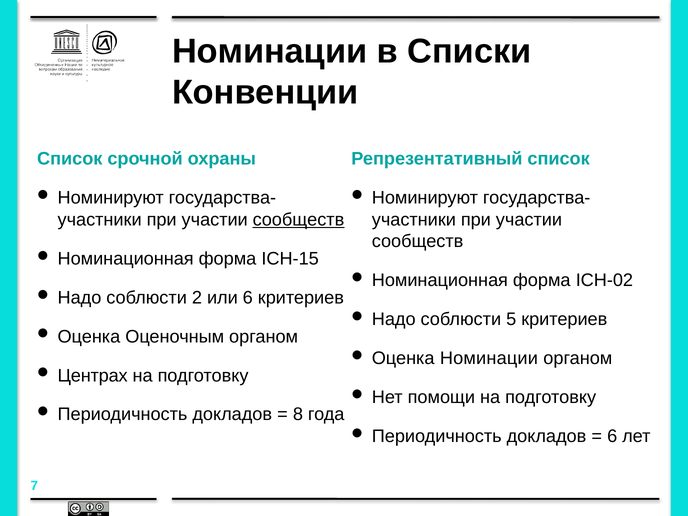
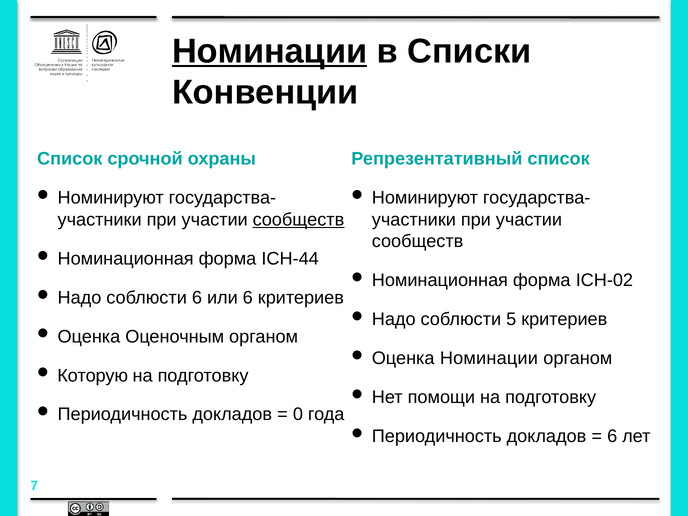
Номинации underline: none -> present (270, 51)
ICH-15: ICH-15 -> ICH-44 (290, 259)
соблюсти 2: 2 -> 6 (197, 298)
Центрах: Центрах -> Которую (93, 376)
8: 8 -> 0 (298, 415)
